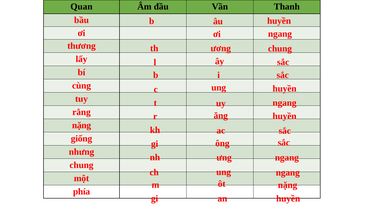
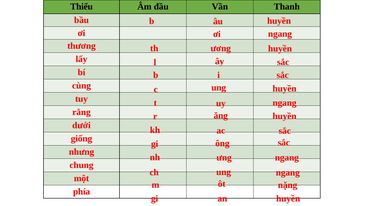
Quan: Quan -> Thiếu (82, 6)
chung: chung -> huyền (280, 48)
nặng: nặng -> dưới (81, 125)
